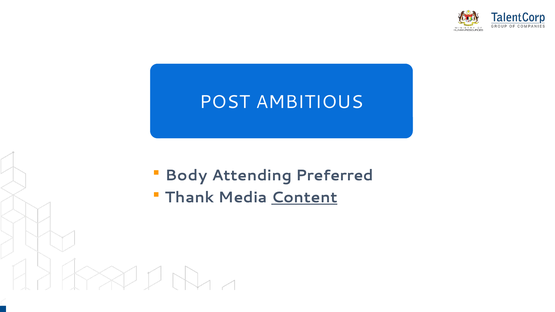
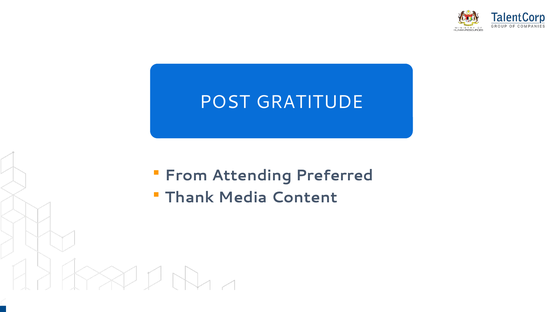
AMBITIOUS: AMBITIOUS -> GRATITUDE (310, 102)
Body: Body -> From (186, 176)
Content underline: present -> none (304, 198)
